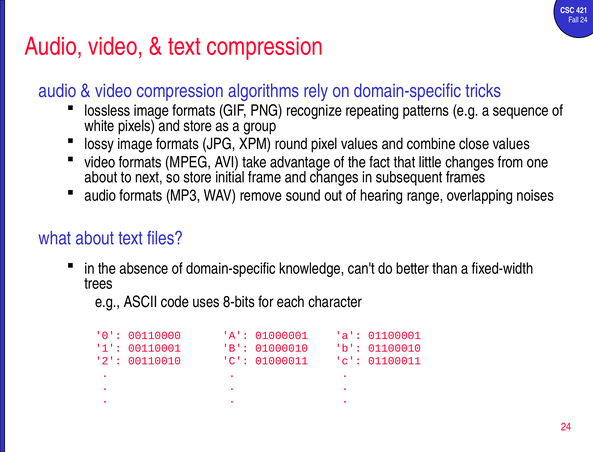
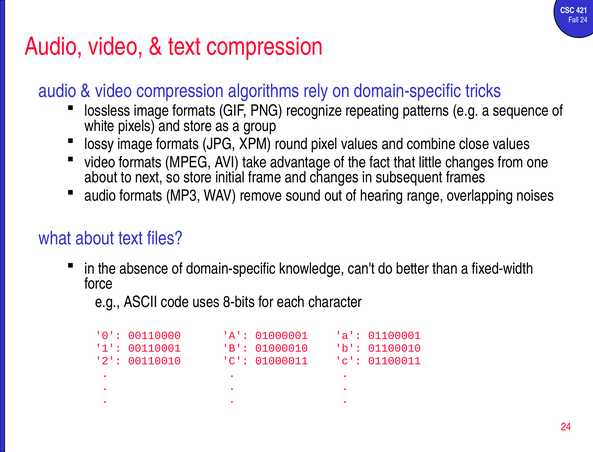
trees: trees -> force (99, 284)
